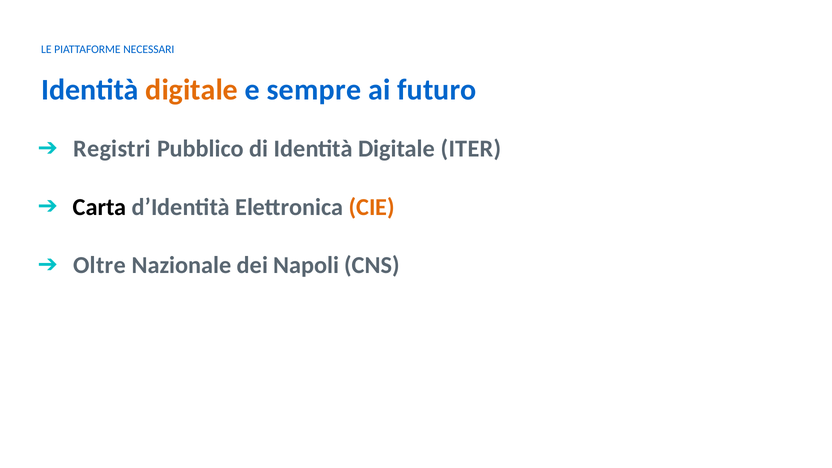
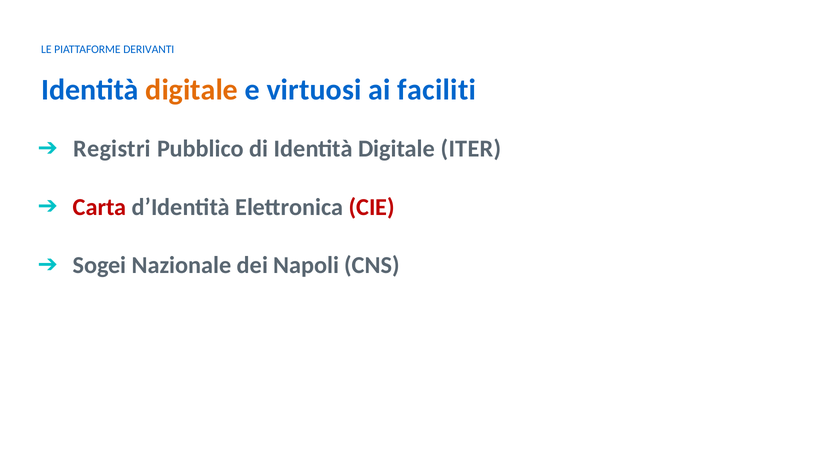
NECESSARI: NECESSARI -> DERIVANTI (149, 49)
sempre: sempre -> virtuosi (314, 90)
futuro: futuro -> faciliti (437, 90)
Carta colour: black -> red (100, 207)
CIE colour: orange -> red (372, 207)
Oltre: Oltre -> Sogei (100, 265)
